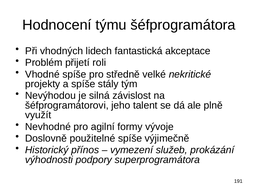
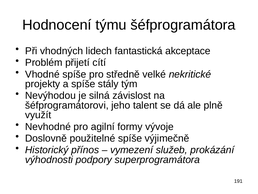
roli: roli -> cítí (99, 62)
